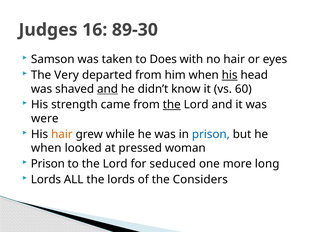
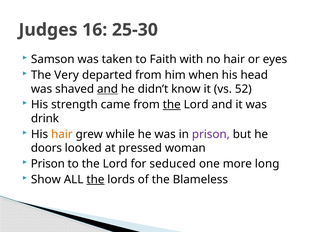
89-30: 89-30 -> 25-30 (135, 30)
Does: Does -> Faith (163, 60)
his underline: present -> none (230, 75)
60: 60 -> 52 (243, 89)
were: were -> drink (45, 119)
prison colour: blue -> purple (211, 135)
when: when -> doors (46, 148)
Lords: Lords -> Show (46, 180)
the underline: none -> present (95, 180)
Considers: Considers -> Blameless (200, 180)
